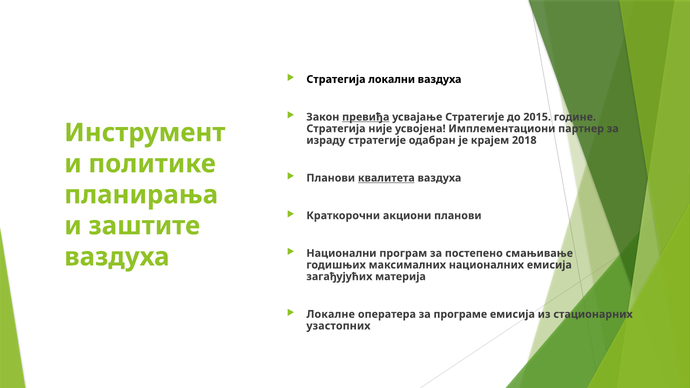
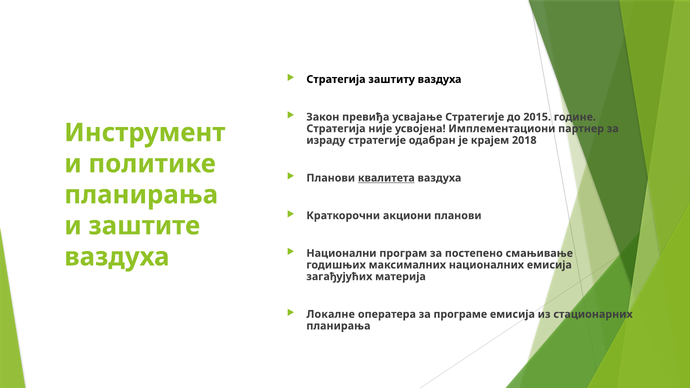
локални: локални -> заштиту (392, 79)
превиђа underline: present -> none (366, 117)
узастопних: узастопних -> планирања (338, 326)
